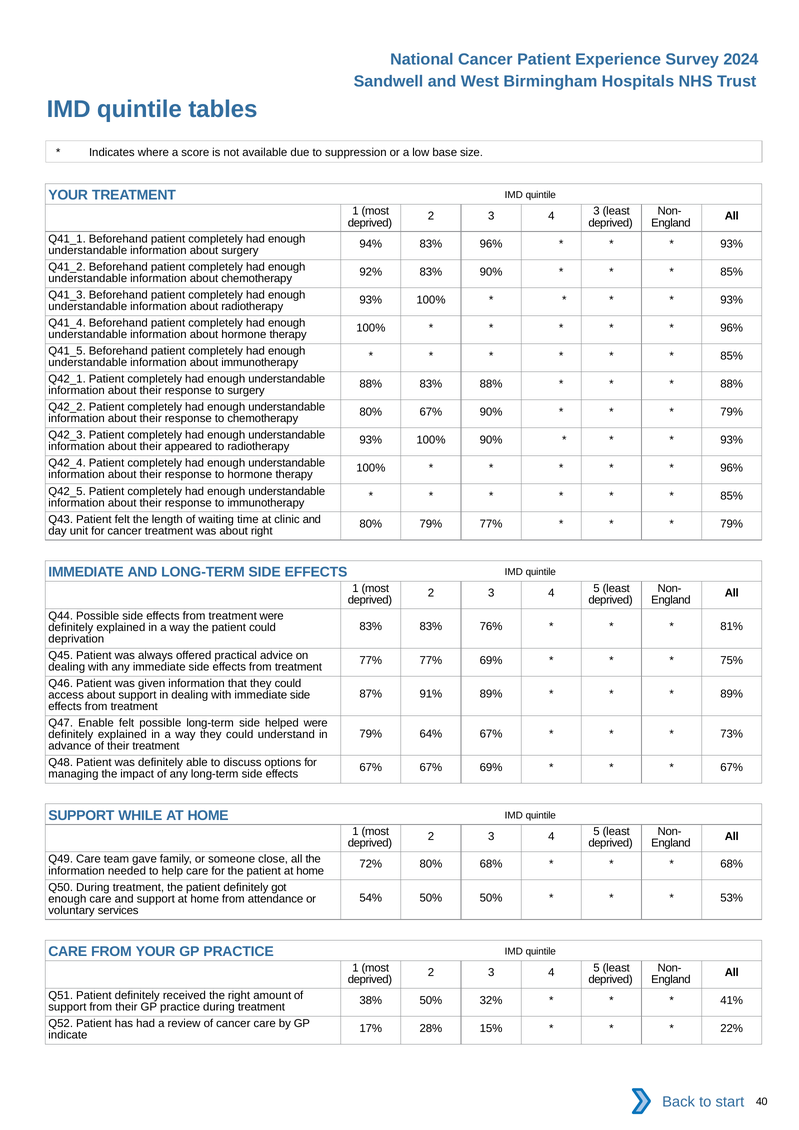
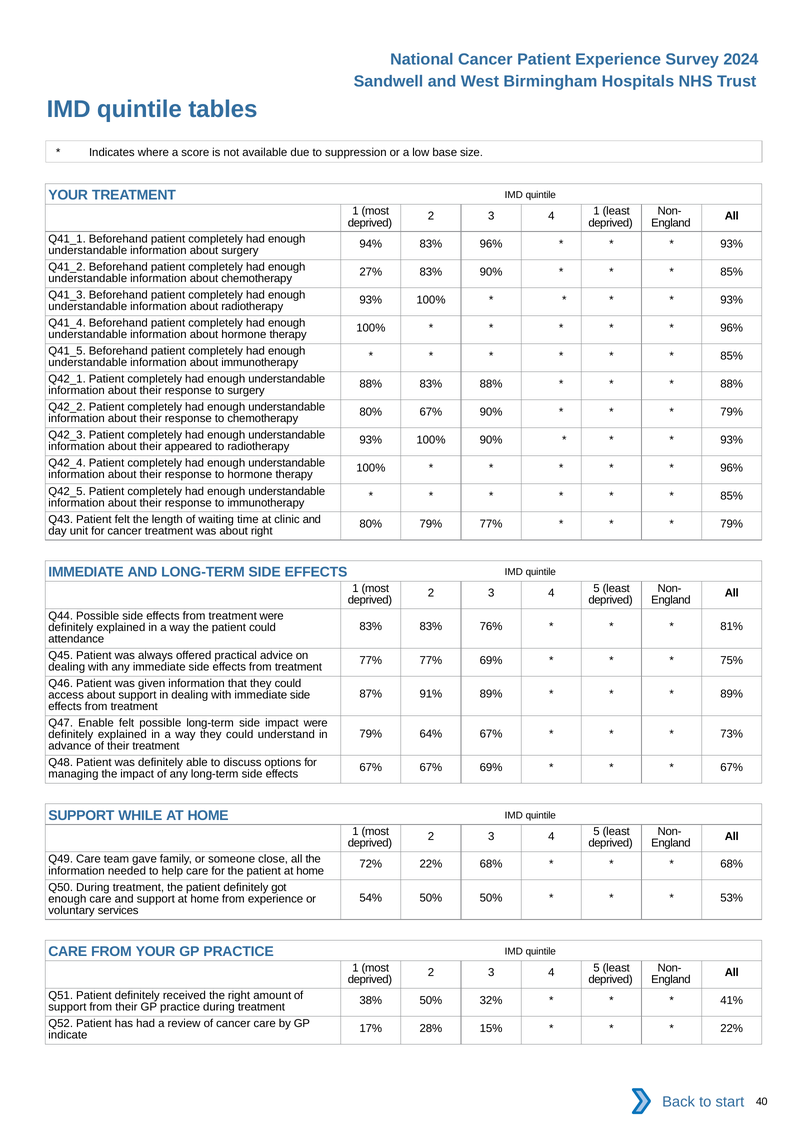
4 3: 3 -> 1 (597, 211)
92%: 92% -> 27% (371, 272)
deprivation: deprivation -> attendance (76, 639)
side helped: helped -> impact (282, 724)
72% 80%: 80% -> 22% (431, 865)
from attendance: attendance -> experience (276, 899)
